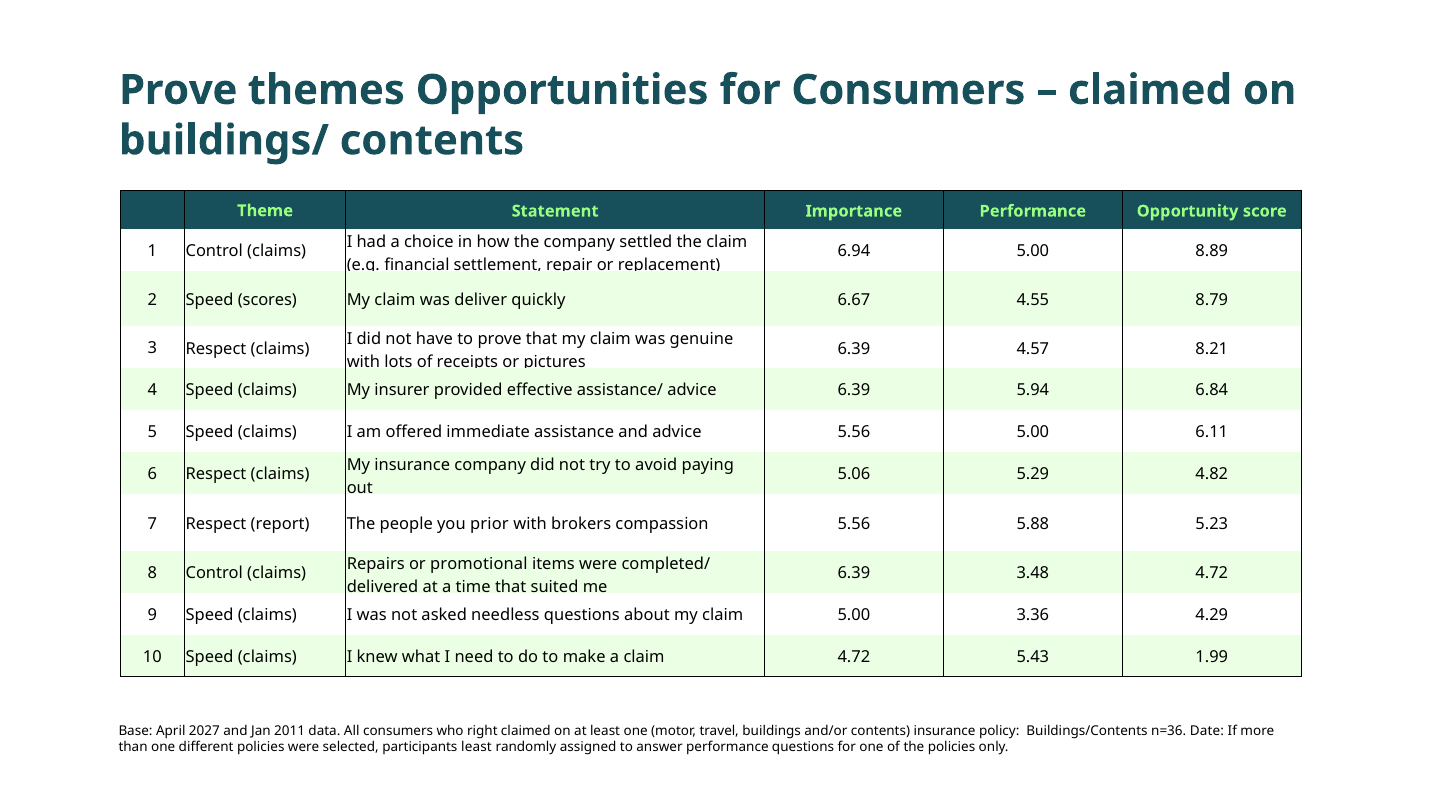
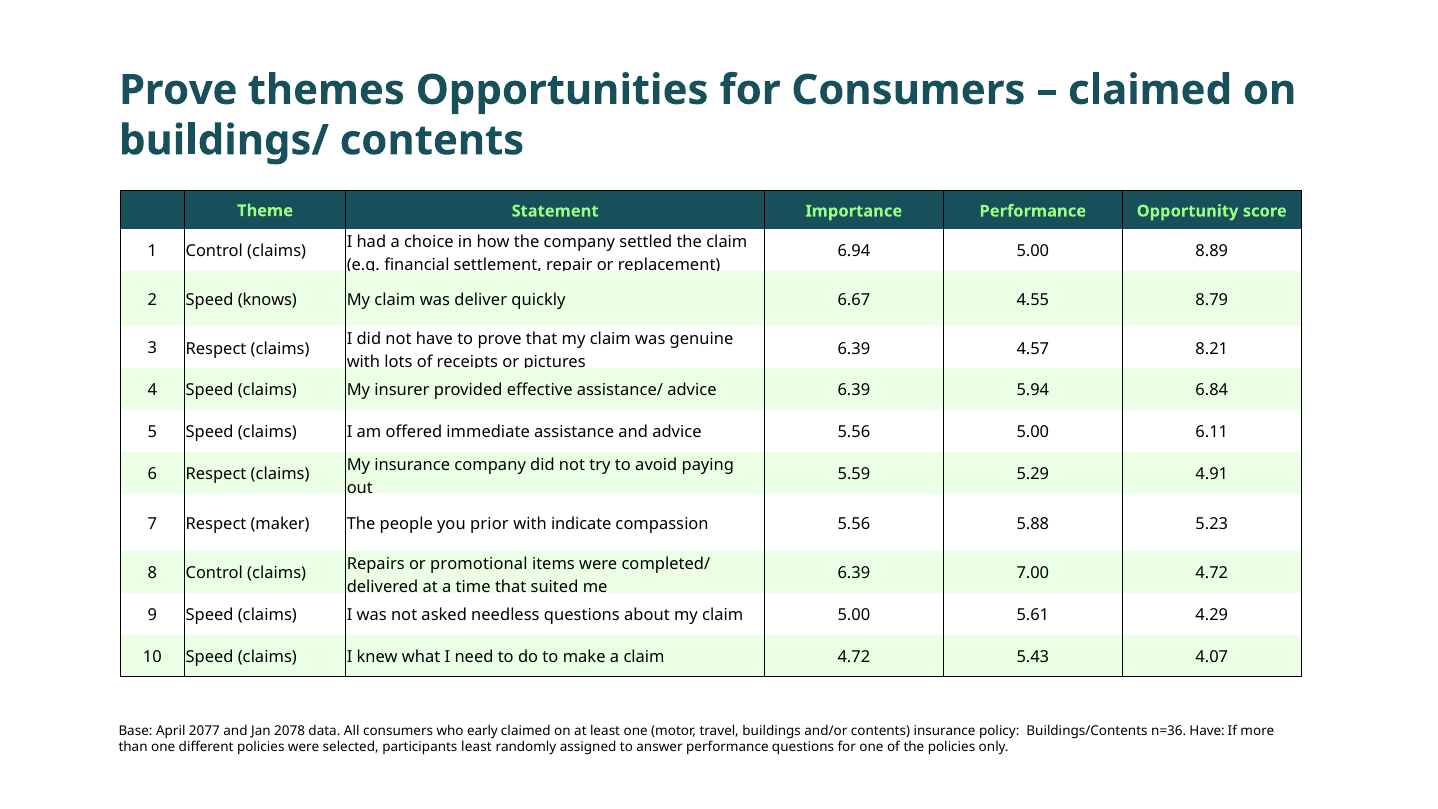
scores: scores -> knows (267, 300)
5.06: 5.06 -> 5.59 (854, 474)
4.82: 4.82 -> 4.91 (1212, 474)
report: report -> maker (280, 524)
brokers: brokers -> indicate (581, 524)
3.48: 3.48 -> 7.00 (1033, 573)
3.36: 3.36 -> 5.61 (1033, 615)
1.99: 1.99 -> 4.07 (1212, 657)
2027: 2027 -> 2077 (204, 731)
2011: 2011 -> 2078 (290, 731)
right: right -> early (482, 731)
n=36 Date: Date -> Have (1207, 731)
